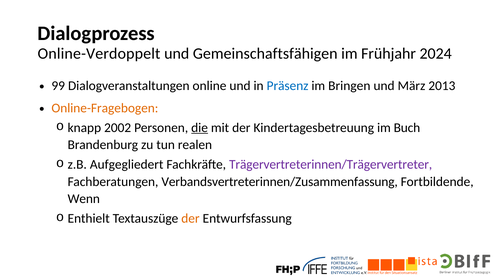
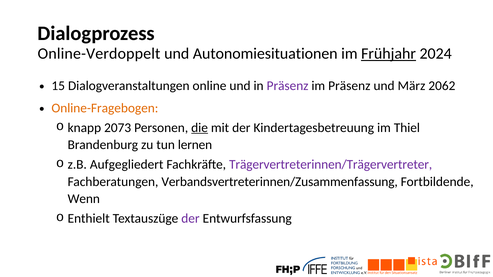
Gemeinschaftsfähigen: Gemeinschaftsfähigen -> Autonomiesituationen (265, 54)
Frühjahr underline: none -> present (389, 54)
99: 99 -> 15 (58, 86)
Präsenz colour: blue -> purple (288, 86)
im Bringen: Bringen -> Präsenz (349, 86)
2013: 2013 -> 2062 (442, 86)
2002: 2002 -> 2073 (118, 128)
Buch: Buch -> Thiel (407, 128)
realen: realen -> lernen (195, 145)
der colour: orange -> purple (190, 219)
